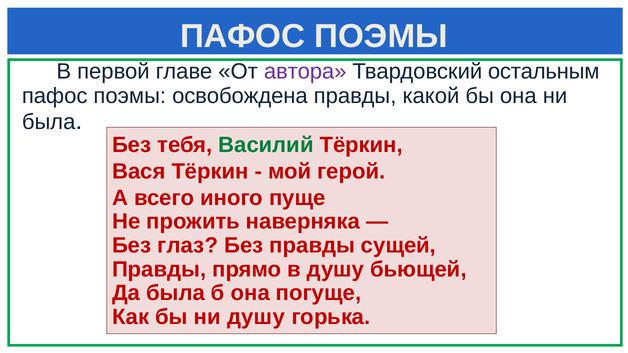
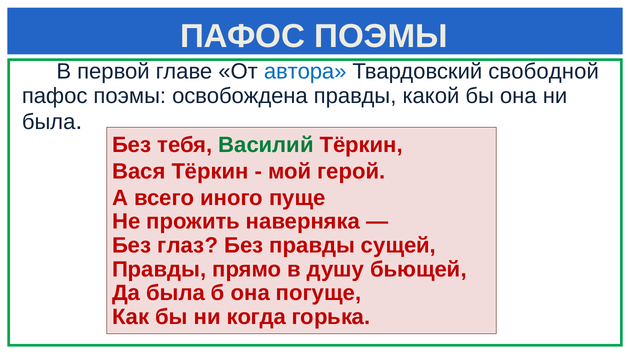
автора colour: purple -> blue (305, 71)
остальным: остальным -> свободной (544, 71)
ни душу: душу -> когда (256, 317)
